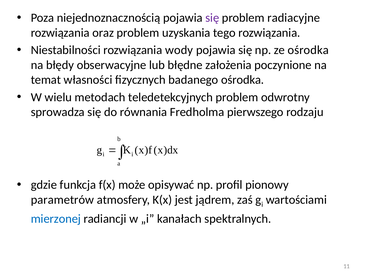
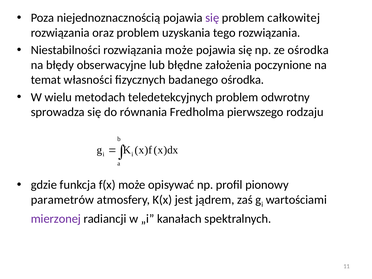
radiacyjne: radiacyjne -> całkowitej (294, 18)
rozwiązania wody: wody -> może (179, 50)
mierzonej colour: blue -> purple (56, 219)
